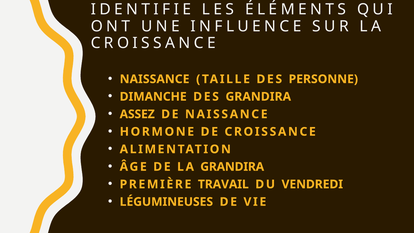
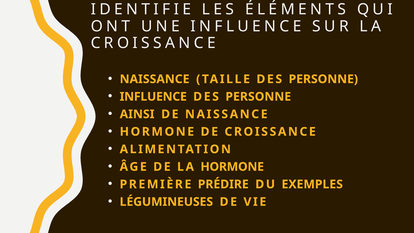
DIMANCHE: DIMANCHE -> INFLUENCE (153, 97)
GRANDIRA: GRANDIRA -> PERSONNE (258, 97)
ASSEZ: ASSEZ -> AINSI (137, 114)
LA GRANDIRA: GRANDIRA -> HORMONE (232, 167)
TRAVAIL: TRAVAIL -> PRÉDIRE (223, 184)
VENDREDI: VENDREDI -> EXEMPLES (312, 184)
